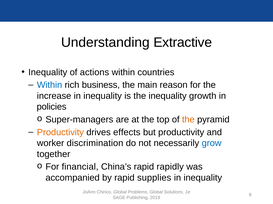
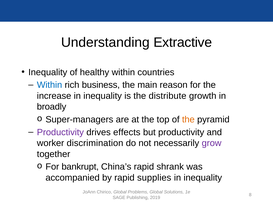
actions: actions -> healthy (95, 72)
the inequality: inequality -> distribute (168, 96)
policies: policies -> broadly (52, 107)
Productivity colour: orange -> purple (60, 133)
grow colour: blue -> purple (212, 144)
financial: financial -> bankrupt (80, 167)
rapidly: rapidly -> shrank (170, 167)
